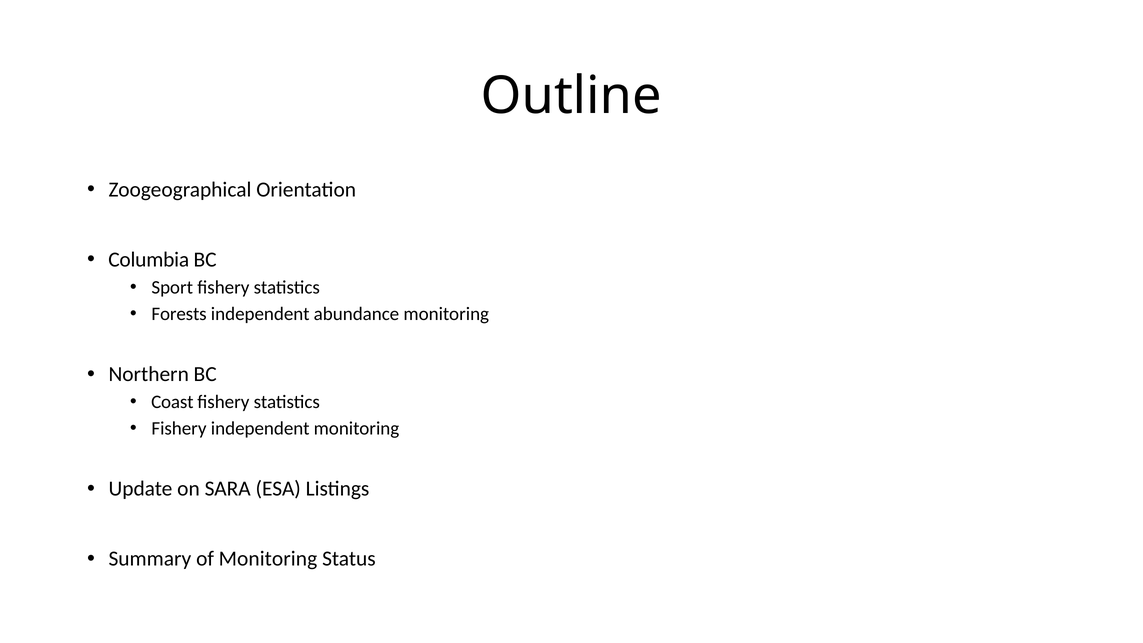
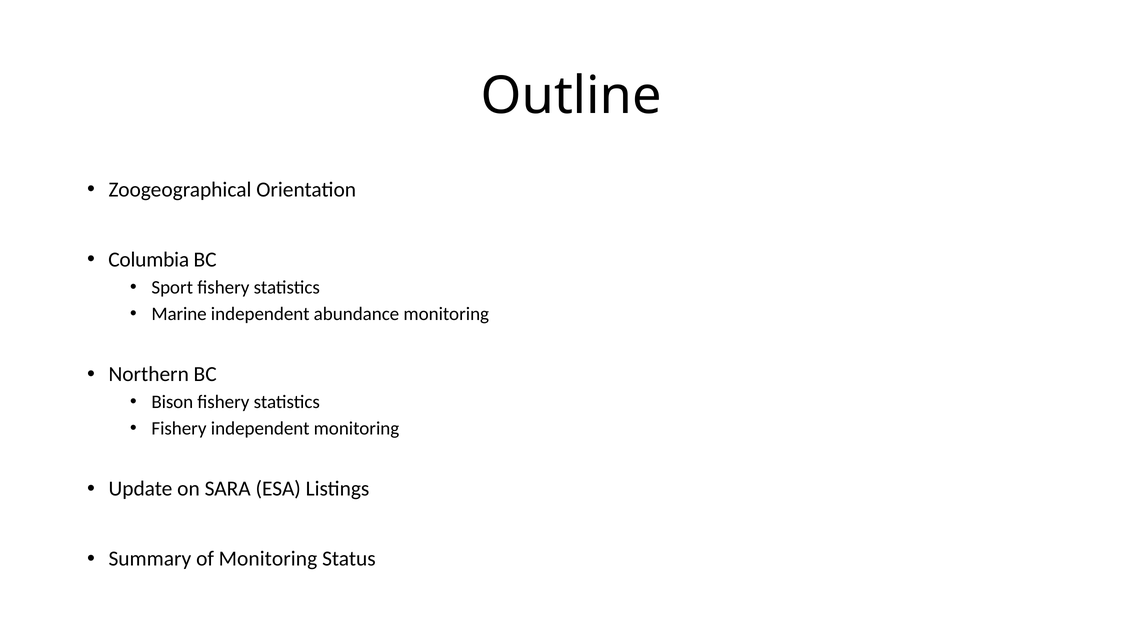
Forests: Forests -> Marine (179, 314)
Coast: Coast -> Bison (172, 402)
